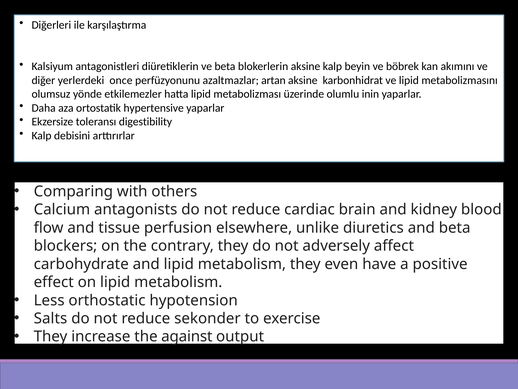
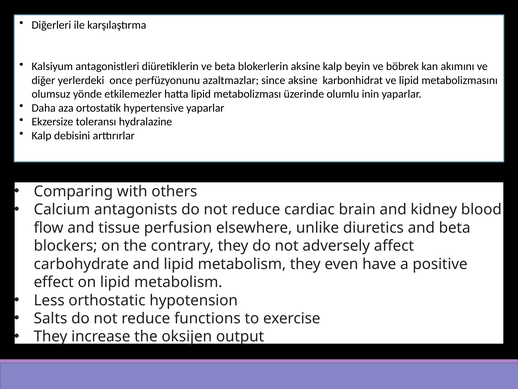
artan: artan -> since (273, 80)
digestibility: digestibility -> hydralazine (145, 122)
sekonder: sekonder -> functions (207, 318)
against: against -> oksijen (187, 336)
